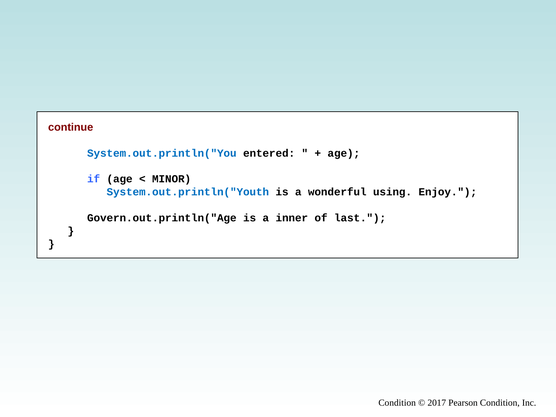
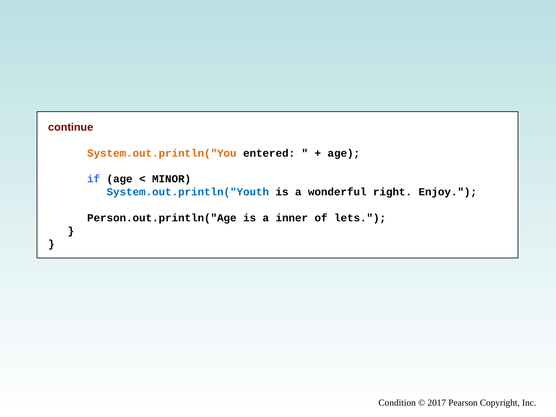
System.out.println("You colour: blue -> orange (162, 153)
using: using -> right (393, 192)
Govern.out.println("Age: Govern.out.println("Age -> Person.out.println("Age (162, 218)
last: last -> lets (360, 218)
Pearson Condition: Condition -> Copyright (500, 403)
